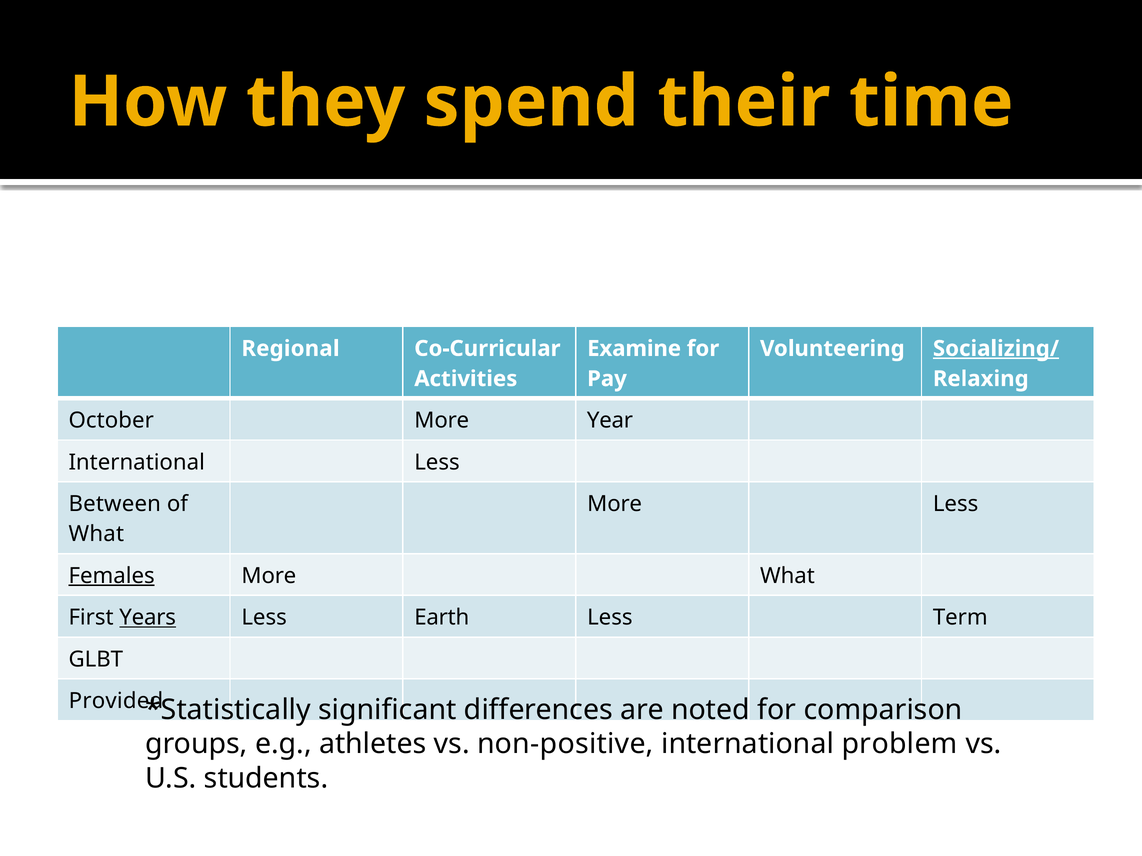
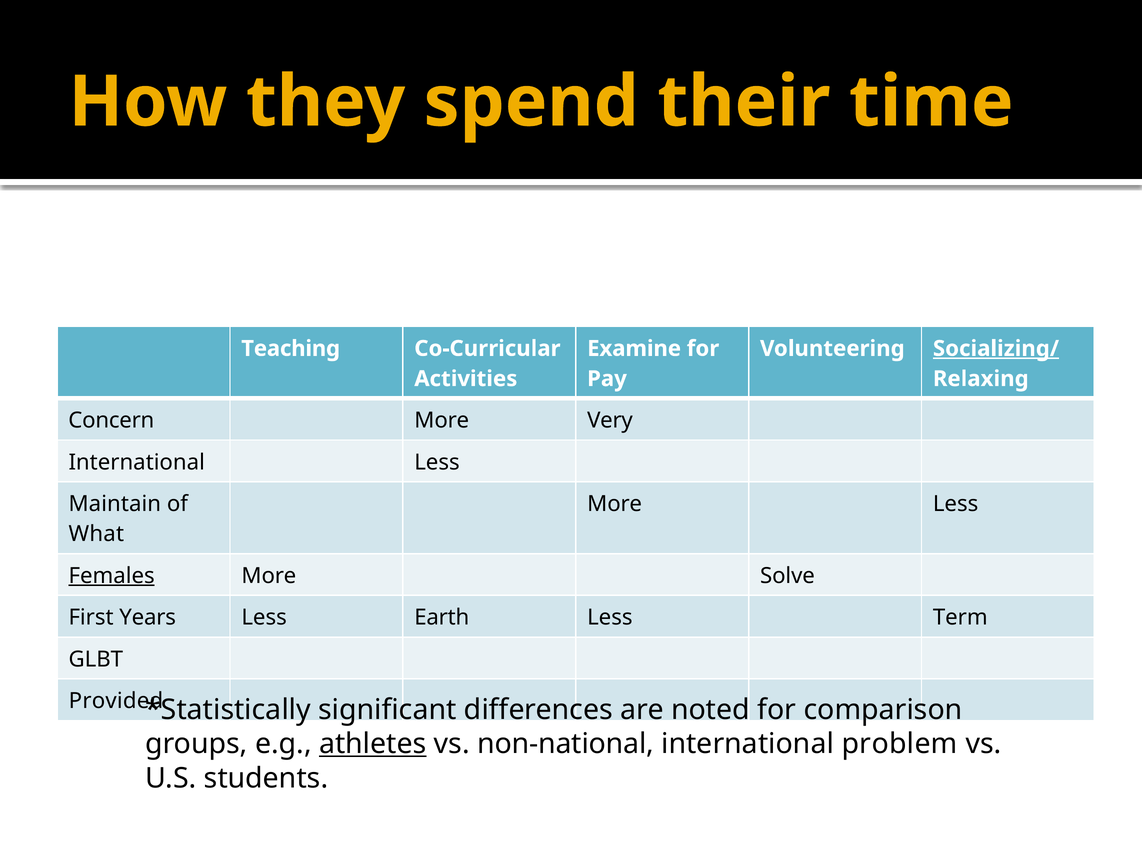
Regional: Regional -> Teaching (291, 349)
October: October -> Concern (111, 421)
Year: Year -> Very (610, 421)
Between: Between -> Maintain (115, 504)
More What: What -> Solve (787, 576)
Years underline: present -> none (148, 618)
athletes underline: none -> present (373, 744)
non-positive: non-positive -> non-national (566, 744)
